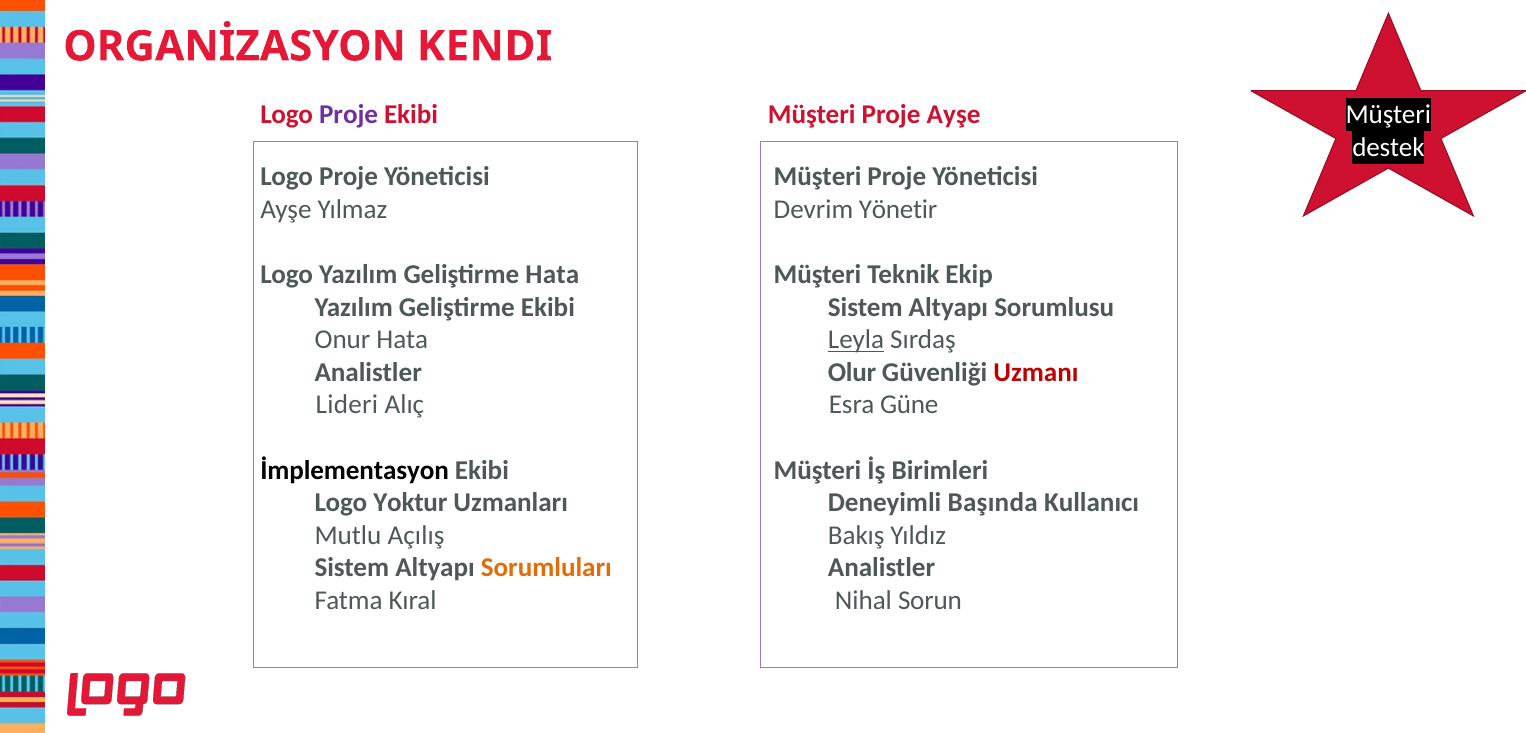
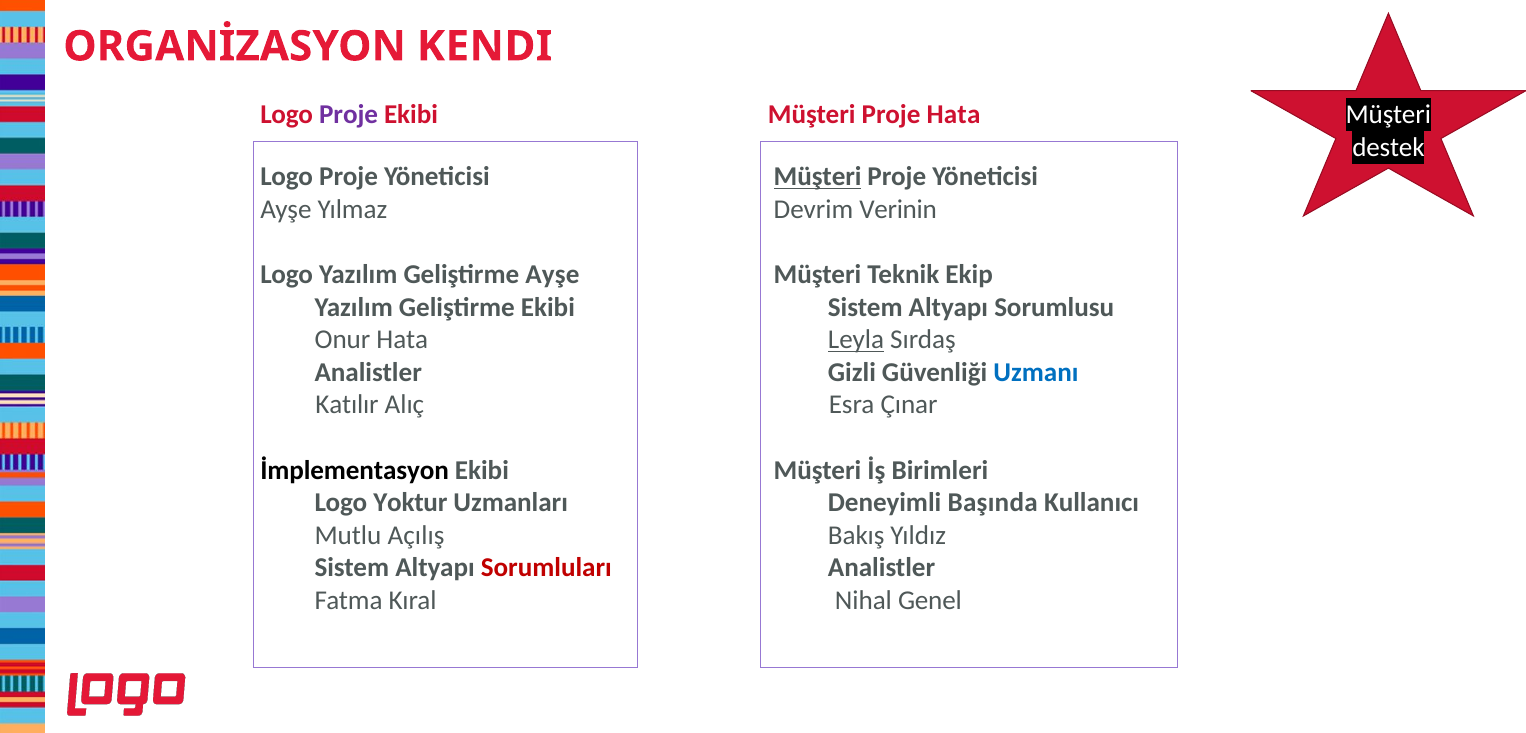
Proje Ayşe: Ayşe -> Hata (954, 114)
Müşteri underline: none -> present (818, 177)
Yönetir: Yönetir -> Verinin (898, 210)
Geliştirme Hata: Hata -> Ayşe (552, 275)
Olur: Olur -> Gizli (852, 372)
Uzmanı colour: red -> blue (1036, 372)
Lideri: Lideri -> Katılır (347, 405)
Güne: Güne -> Çınar (909, 405)
Sorumluları colour: orange -> red (546, 568)
Sorun: Sorun -> Genel (930, 600)
